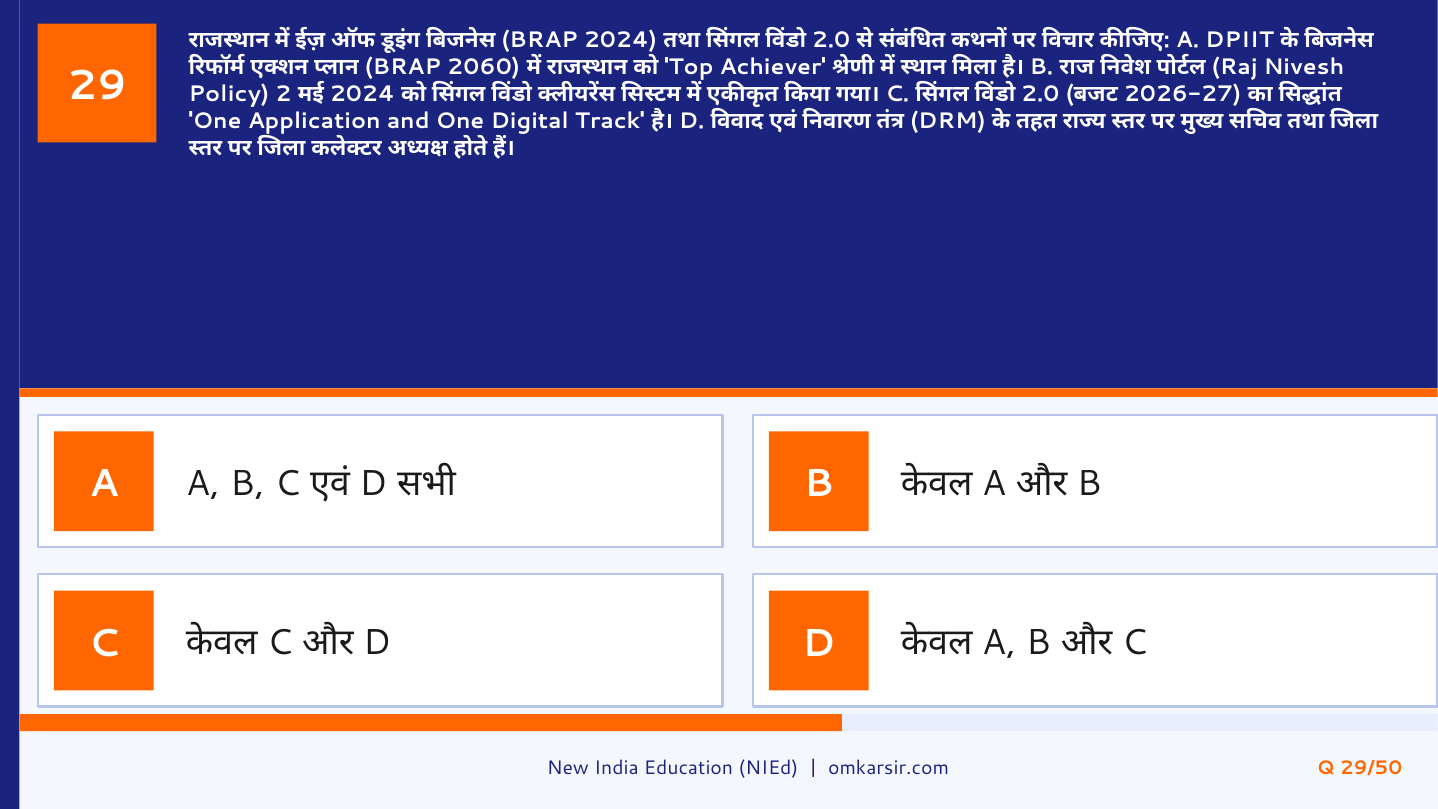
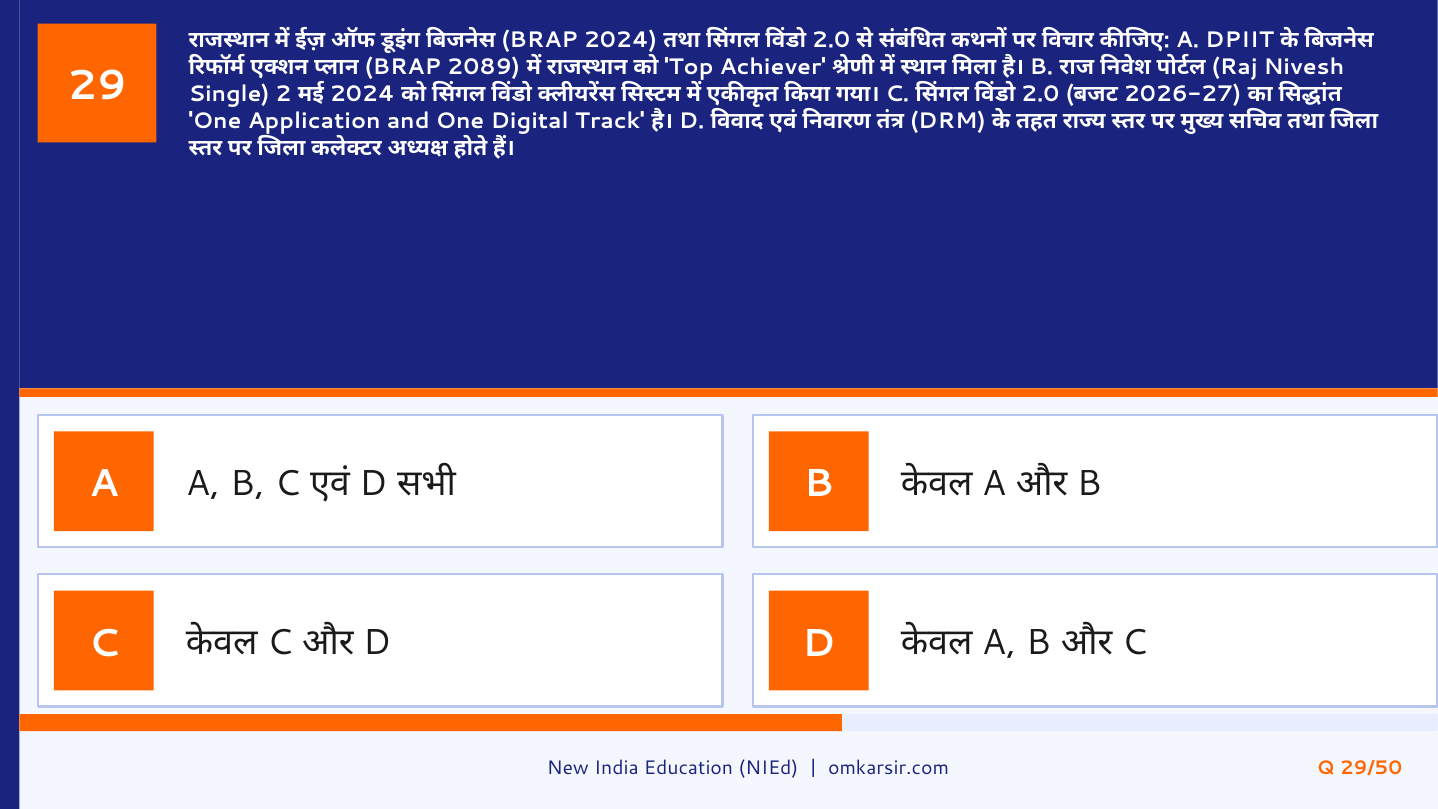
2060: 2060 -> 2089 (484, 67)
Policy: Policy -> Single (229, 94)
